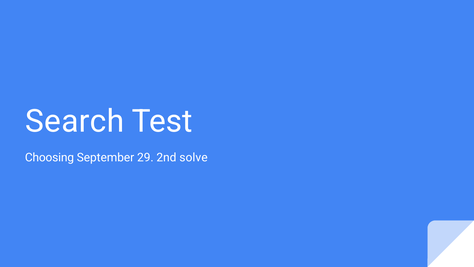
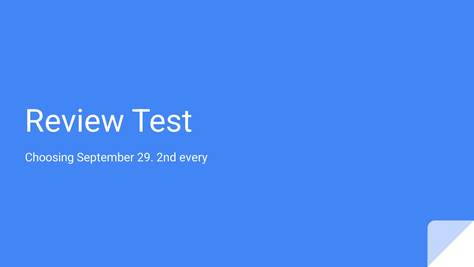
Search: Search -> Review (75, 121)
solve: solve -> every (193, 157)
